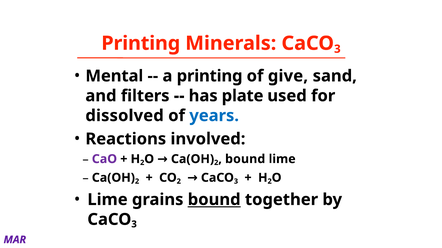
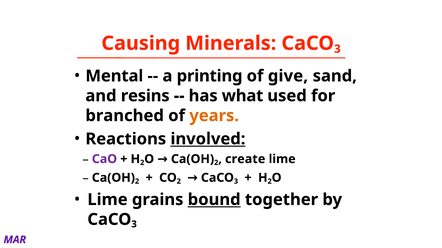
Printing: Printing -> Causing (141, 43)
filters: filters -> resins (145, 96)
plate: plate -> what (243, 96)
dissolved: dissolved -> branched (125, 116)
years colour: blue -> orange (214, 116)
involved underline: none -> present (208, 139)
bound: bound -> create (245, 159)
